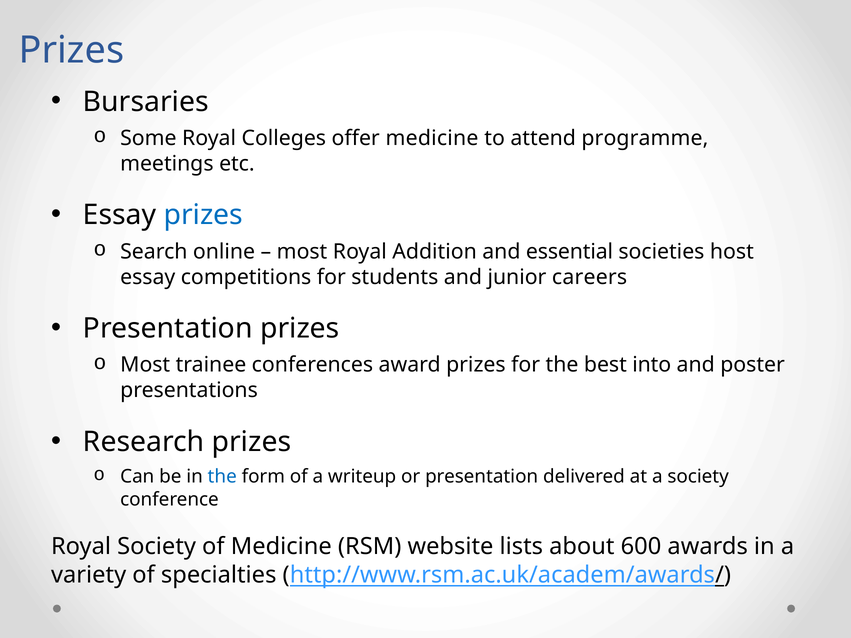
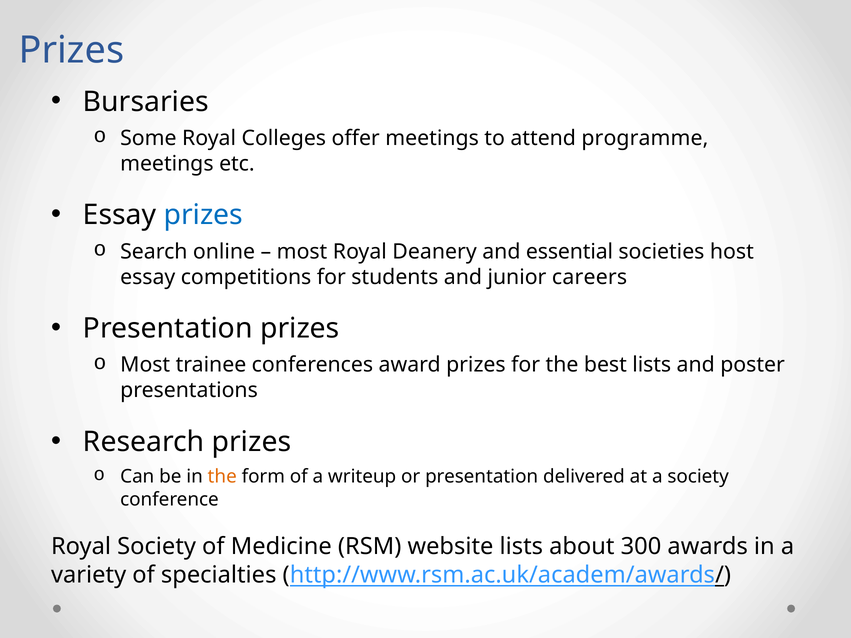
offer medicine: medicine -> meetings (432, 138)
Addition: Addition -> Deanery (435, 252)
best into: into -> lists (652, 365)
the colour: blue -> orange (222, 477)
600: 600 -> 300 (641, 547)
